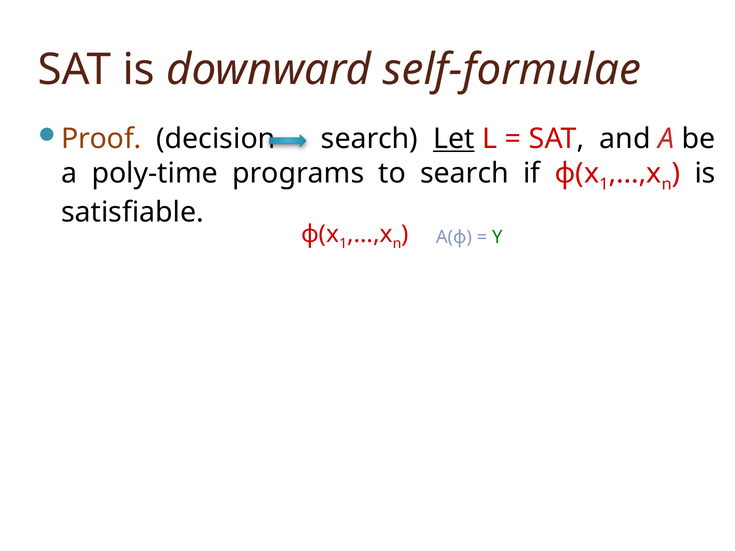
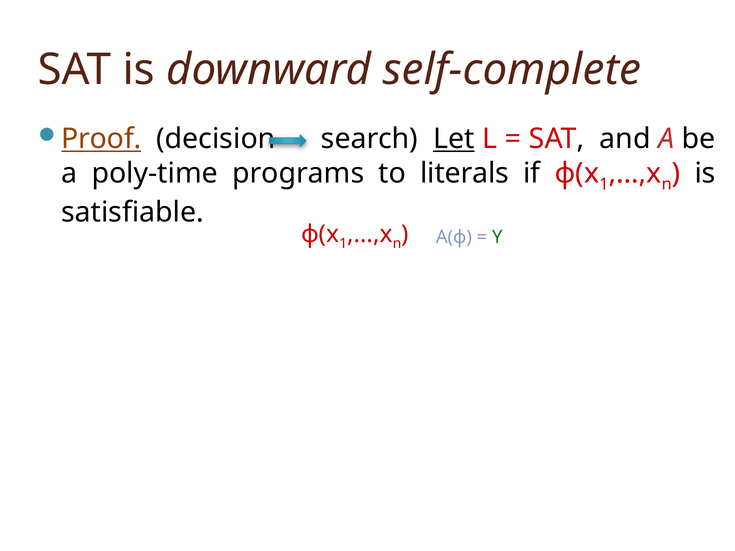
self-formulae: self-formulae -> self-complete (512, 70)
Proof underline: none -> present (101, 139)
to search: search -> literals (465, 173)
